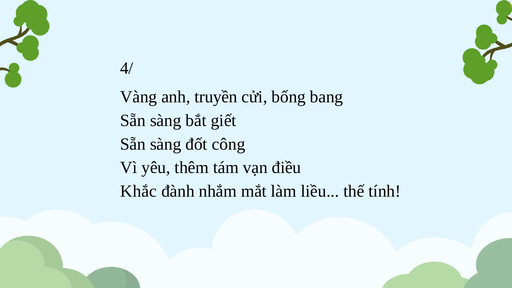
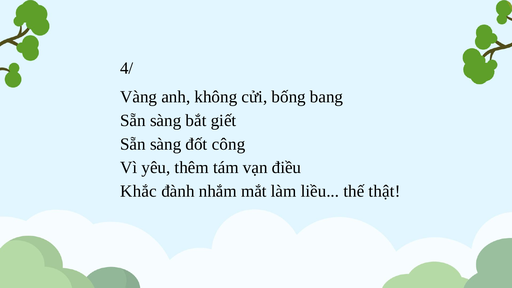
truyền: truyền -> không (216, 97)
tính: tính -> thật (385, 191)
